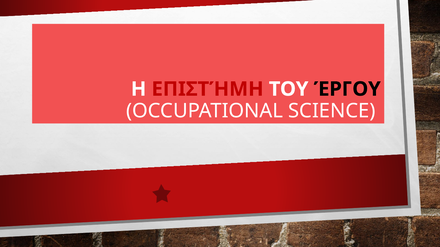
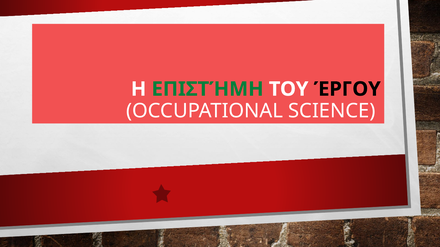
ΕΠΙΣΤΉΜΗ colour: red -> green (208, 89)
